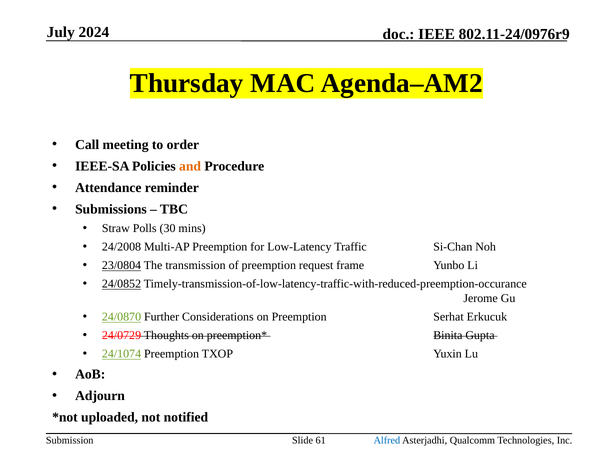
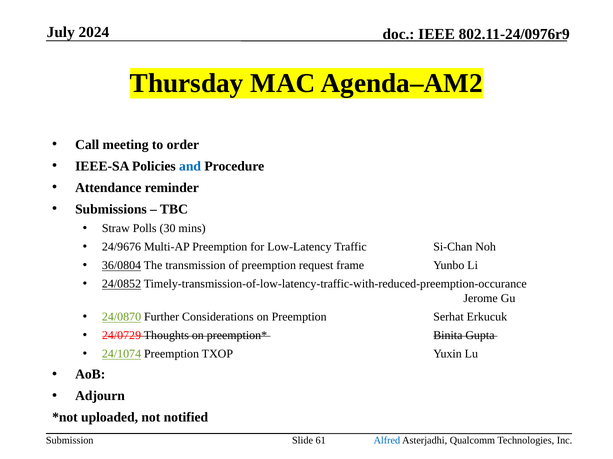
and colour: orange -> blue (190, 166)
24/2008: 24/2008 -> 24/9676 (122, 247)
23/0804: 23/0804 -> 36/0804 (122, 266)
